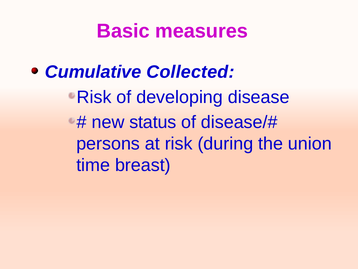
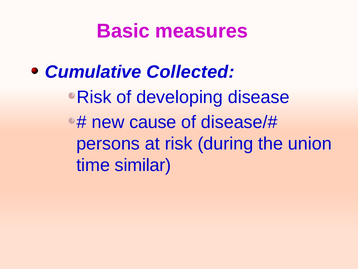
status: status -> cause (153, 122)
breast: breast -> similar (143, 165)
